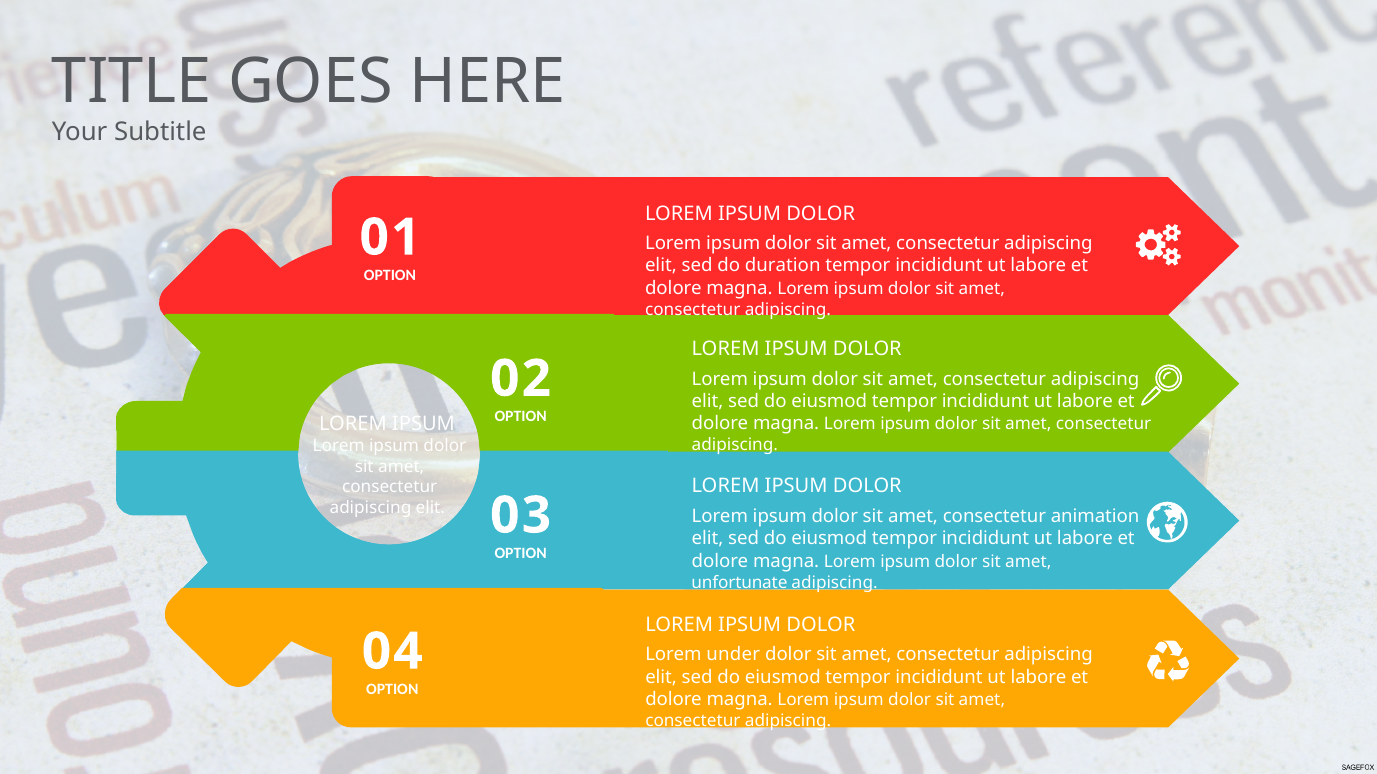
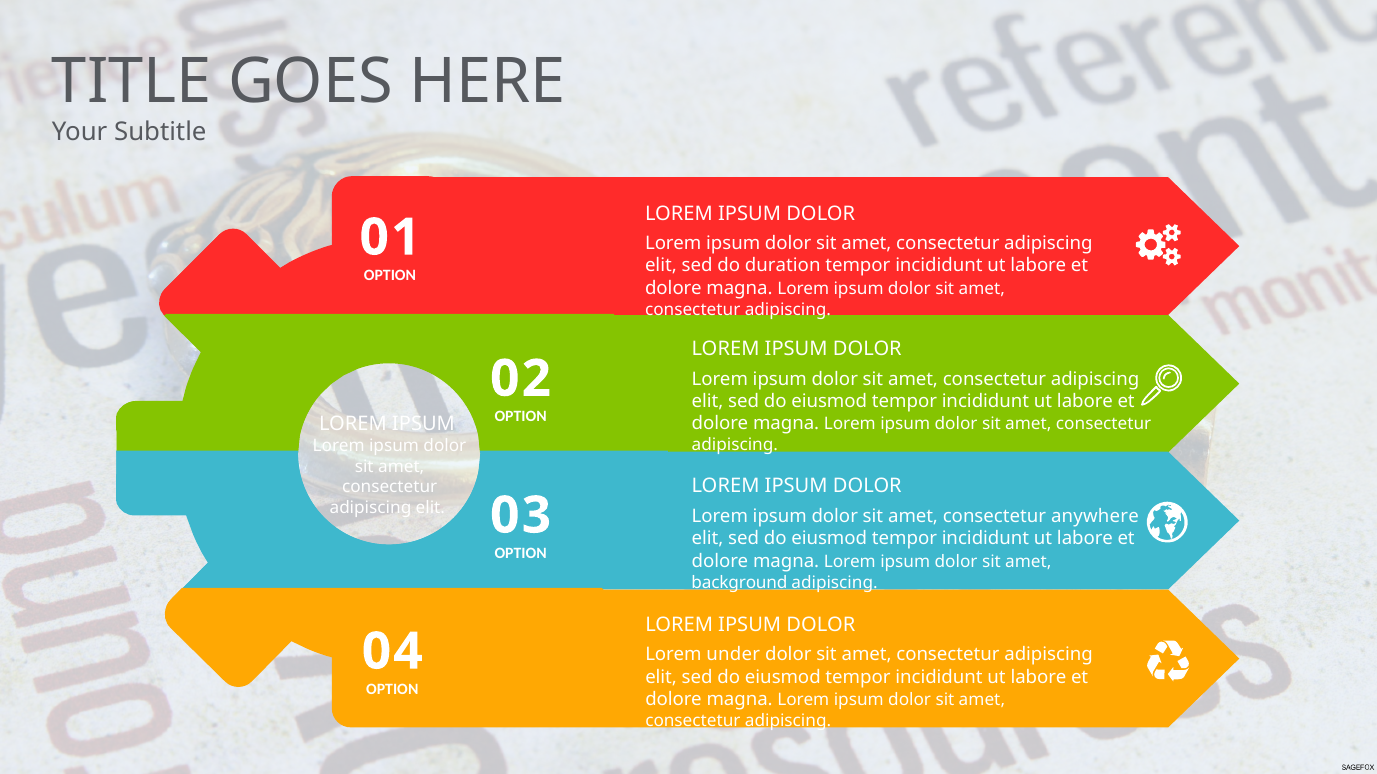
animation: animation -> anywhere (1095, 517)
unfortunate: unfortunate -> background (739, 583)
